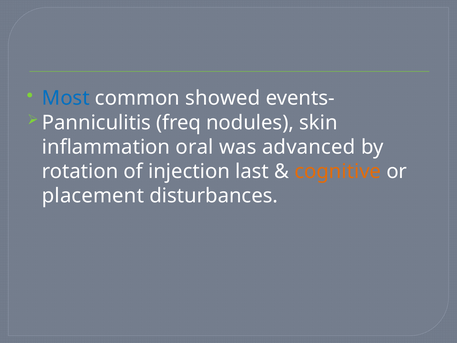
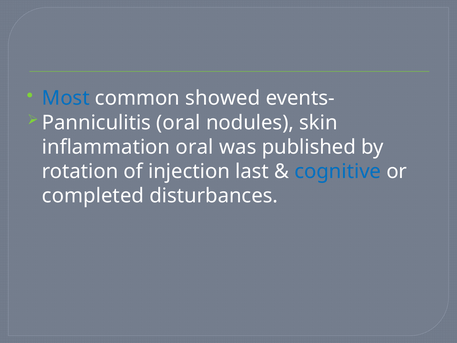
Panniculitis freq: freq -> oral (178, 123)
advanced: advanced -> published (309, 147)
cognitive colour: orange -> blue (338, 171)
placement: placement -> completed (93, 196)
